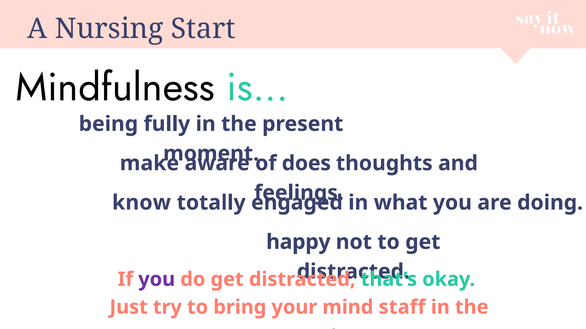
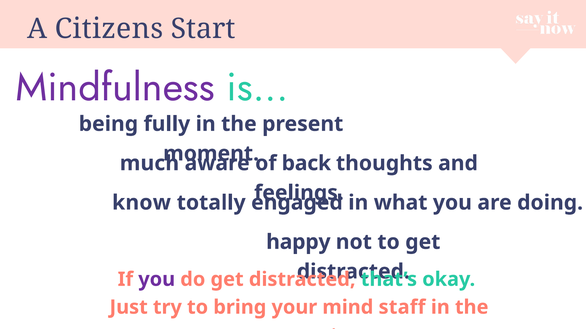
Nursing: Nursing -> Citizens (109, 29)
Mindfulness colour: black -> purple (115, 88)
make: make -> much (149, 164)
does: does -> back (306, 164)
